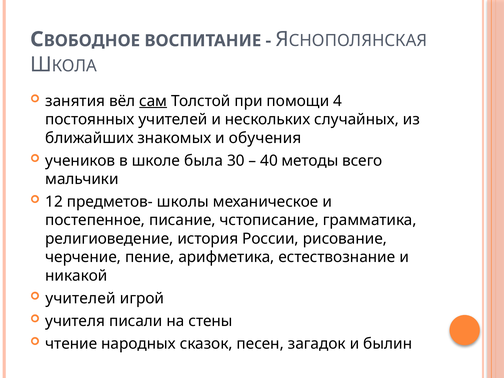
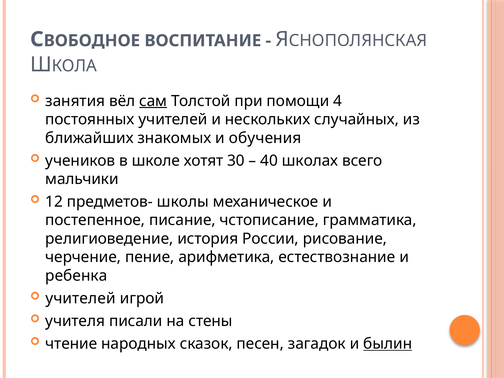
была: была -> хотят (204, 161)
методы: методы -> школах (310, 161)
никакой: никакой -> ребенка (76, 276)
былин underline: none -> present (388, 344)
